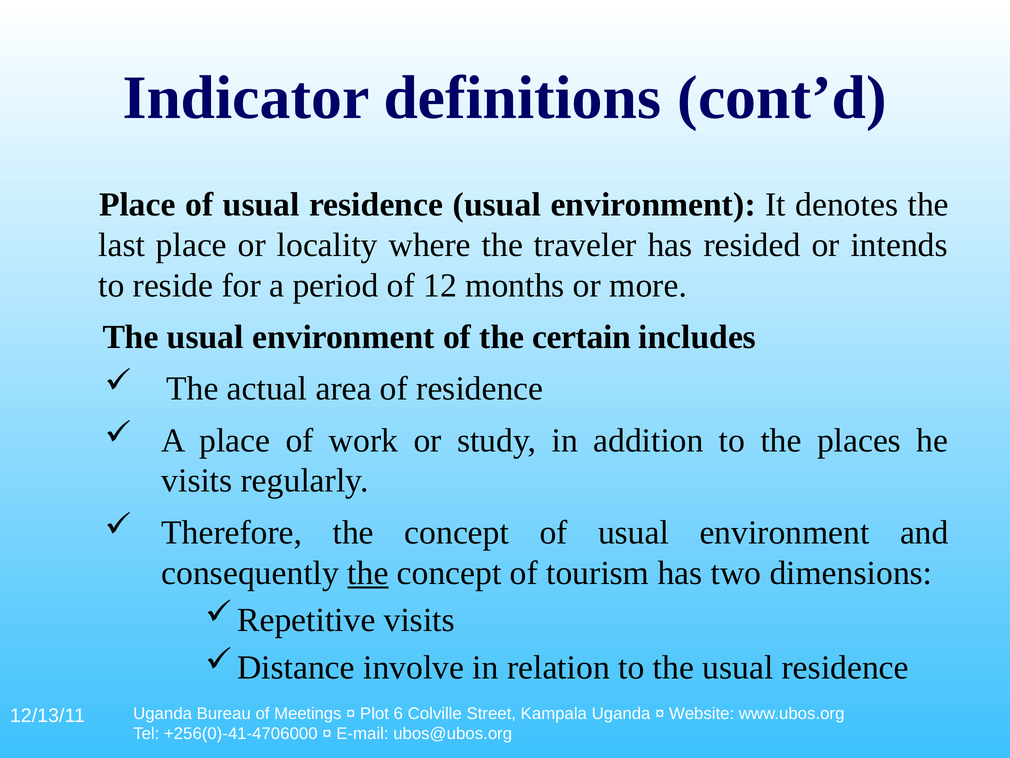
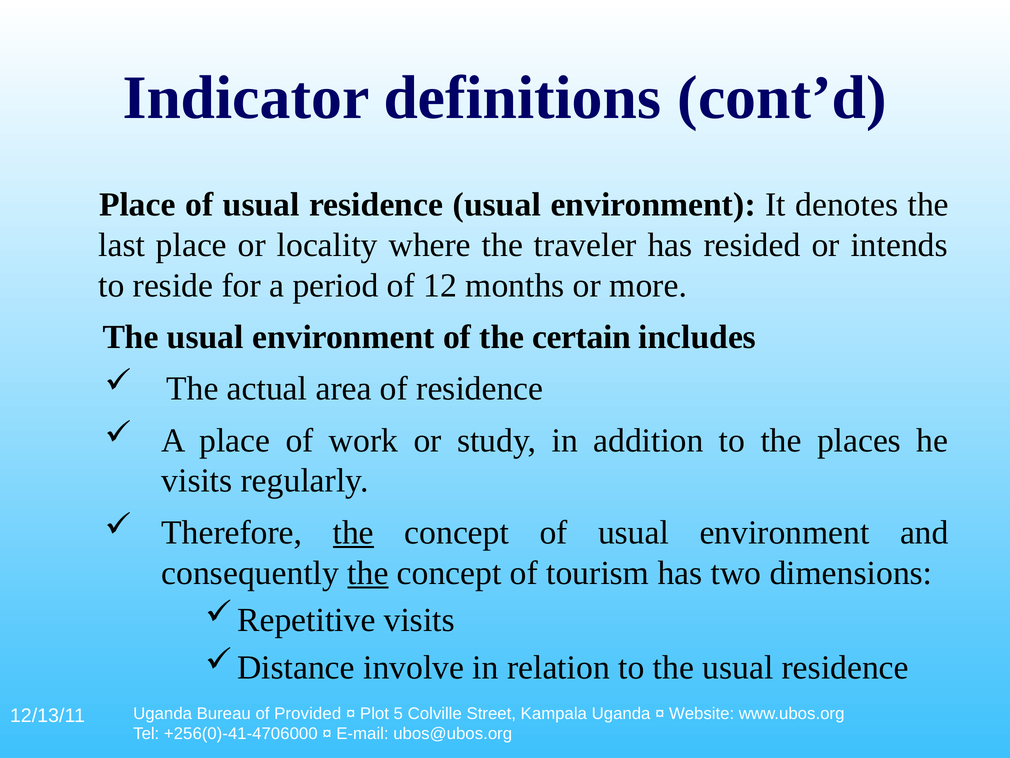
the underline: none -> present (353, 532)
Meetings: Meetings -> Provided (308, 713)
6: 6 -> 5 (398, 713)
